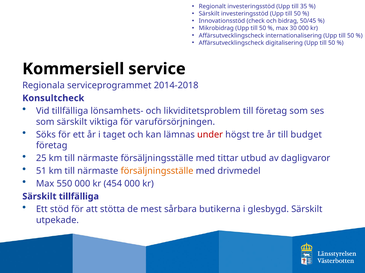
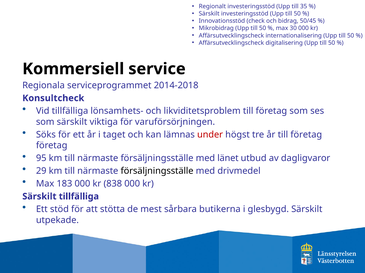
år till budget: budget -> företag (306, 135)
25: 25 -> 95 (41, 159)
tittar: tittar -> länet (228, 159)
51: 51 -> 29 (41, 171)
försäljningsställe colour: orange -> black (157, 171)
550: 550 -> 183 (64, 184)
454: 454 -> 838 (113, 184)
